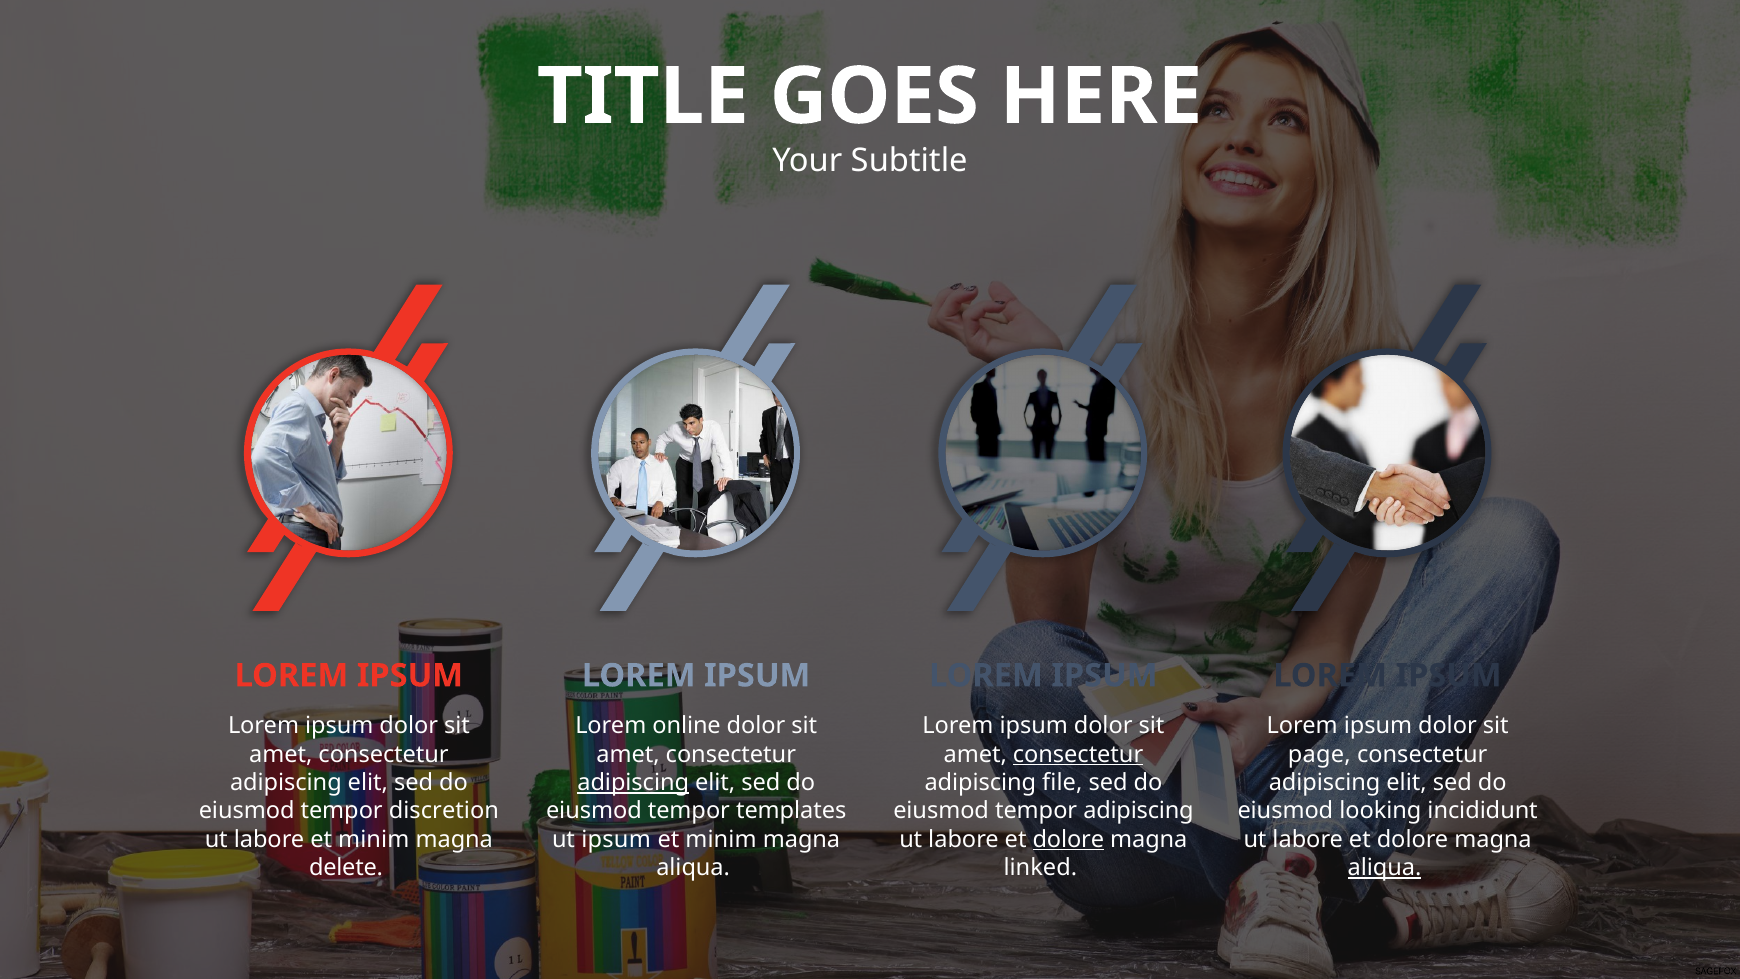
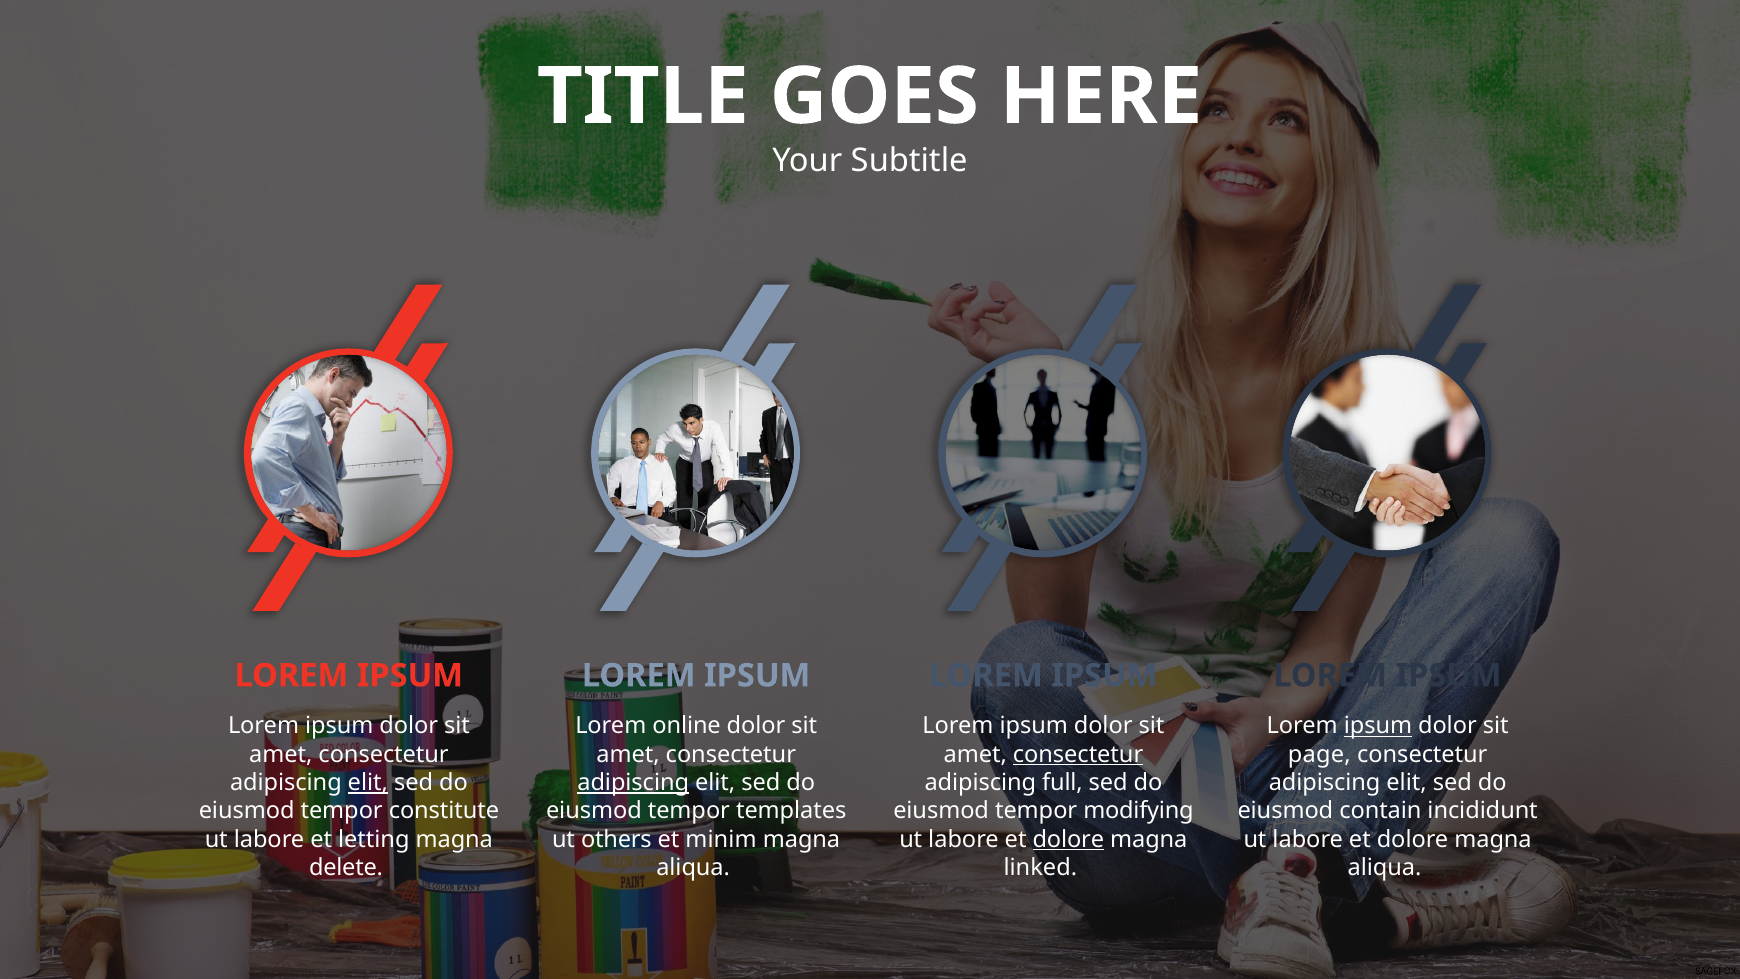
ipsum underline: none -> present (1378, 726)
elit underline: none -> present (368, 783)
file: file -> full (1062, 783)
discretion: discretion -> constitute (444, 811)
tempor adipiscing: adipiscing -> modifying (1138, 811)
looking: looking -> contain (1380, 811)
labore et minim: minim -> letting (374, 839)
ut ipsum: ipsum -> others (616, 839)
aliqua underline: present -> none (1385, 867)
